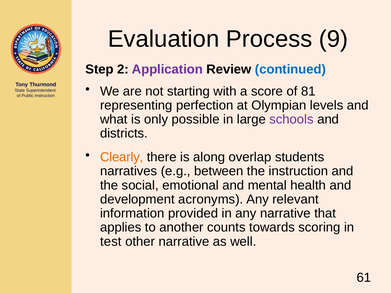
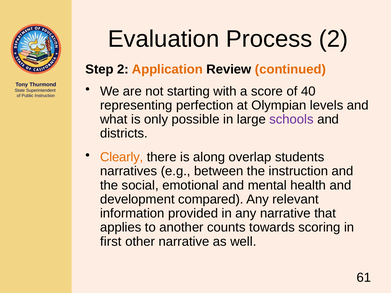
Process 9: 9 -> 2 (333, 39)
Application colour: purple -> orange (167, 69)
continued colour: blue -> orange (290, 69)
81: 81 -> 40 (308, 91)
acronyms: acronyms -> compared (211, 199)
test: test -> first (111, 242)
